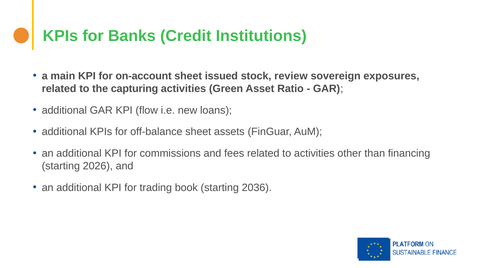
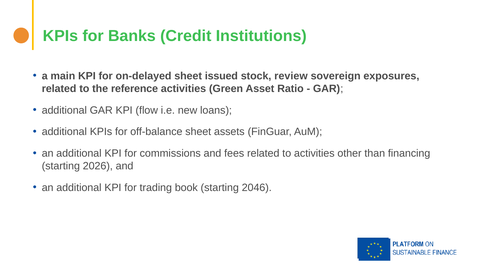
on-account: on-account -> on-delayed (144, 76)
capturing: capturing -> reference (135, 89)
2036: 2036 -> 2046 (257, 188)
